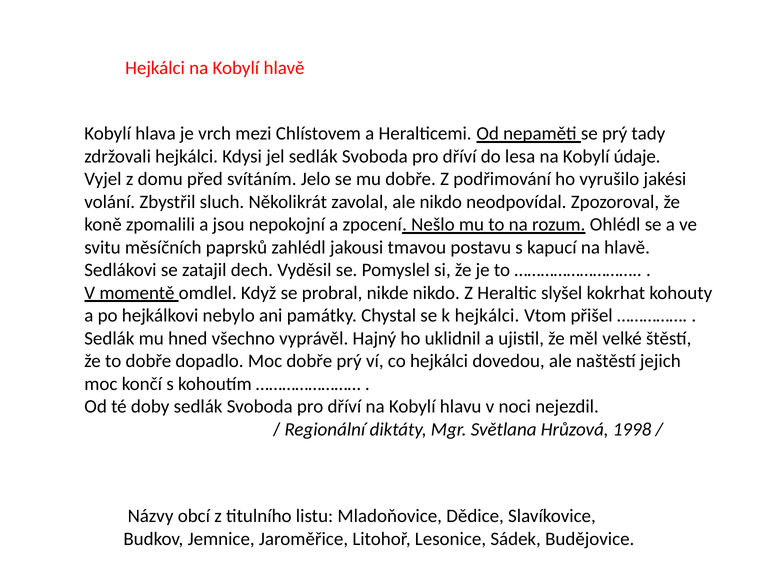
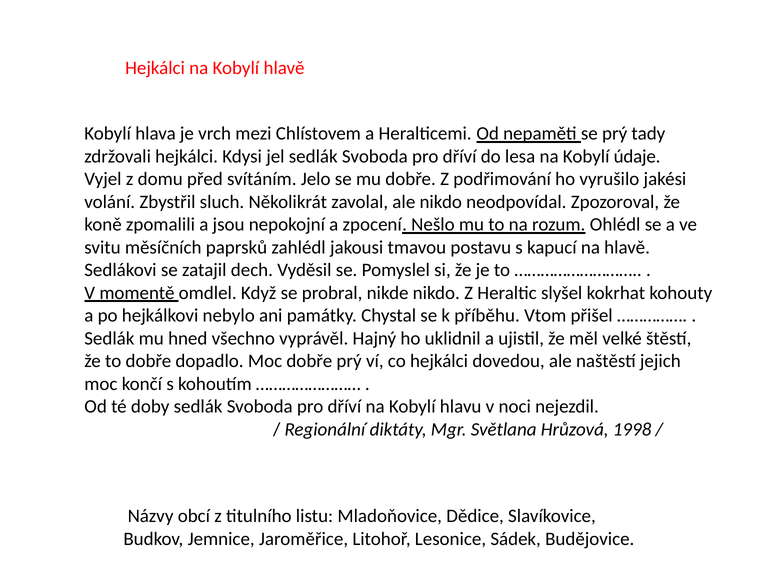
k hejkálci: hejkálci -> příběhu (487, 316)
